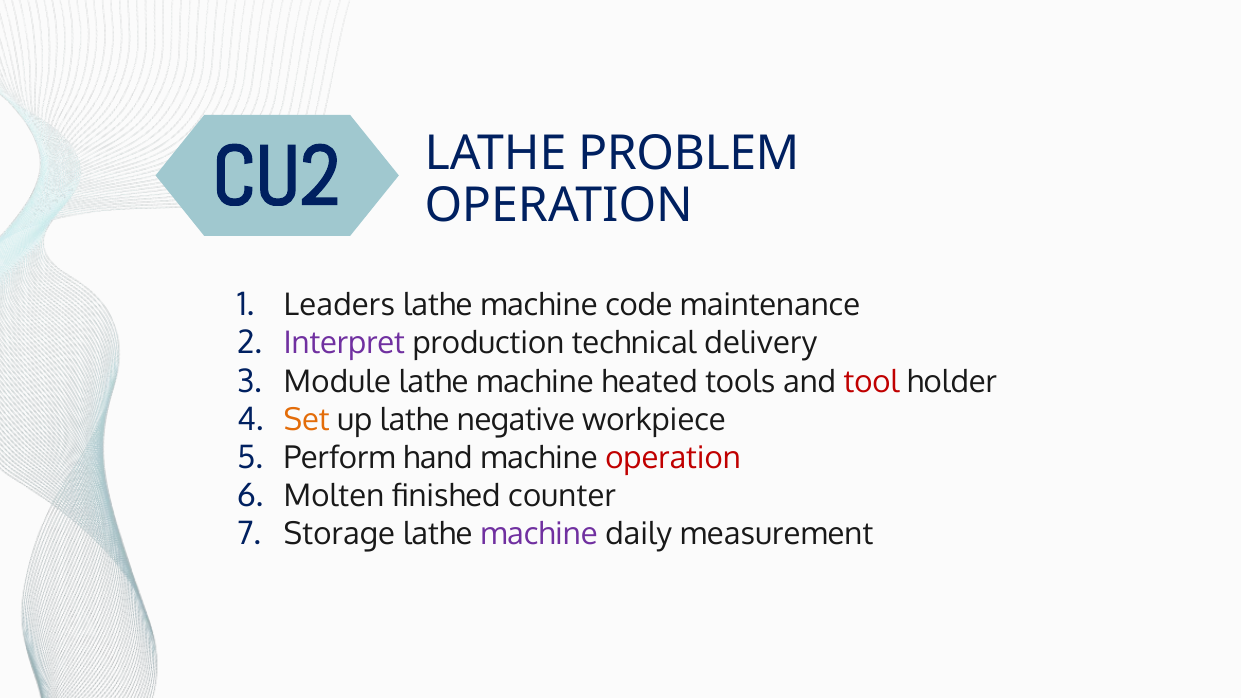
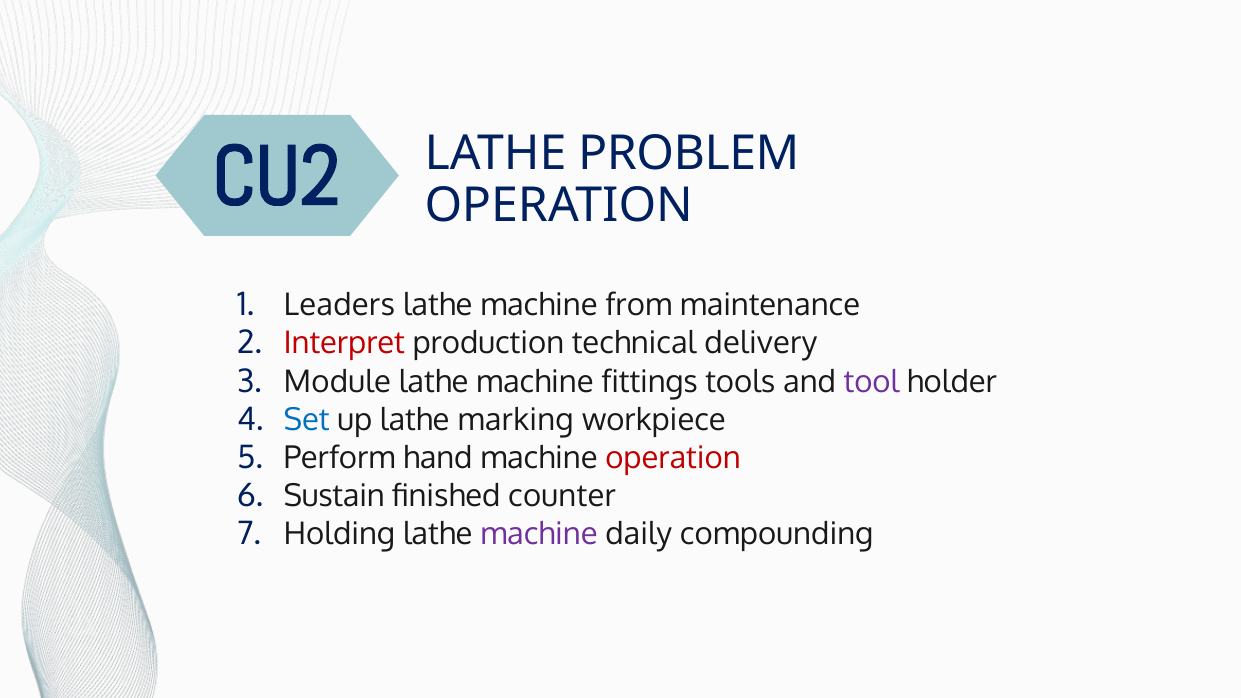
code: code -> from (639, 306)
Interpret colour: purple -> red (344, 344)
heated: heated -> fittings (650, 382)
tool colour: red -> purple (871, 382)
Set colour: orange -> blue (307, 420)
negative: negative -> marking (516, 420)
Molten: Molten -> Sustain (334, 496)
Storage: Storage -> Holding (339, 535)
measurement: measurement -> compounding (777, 535)
